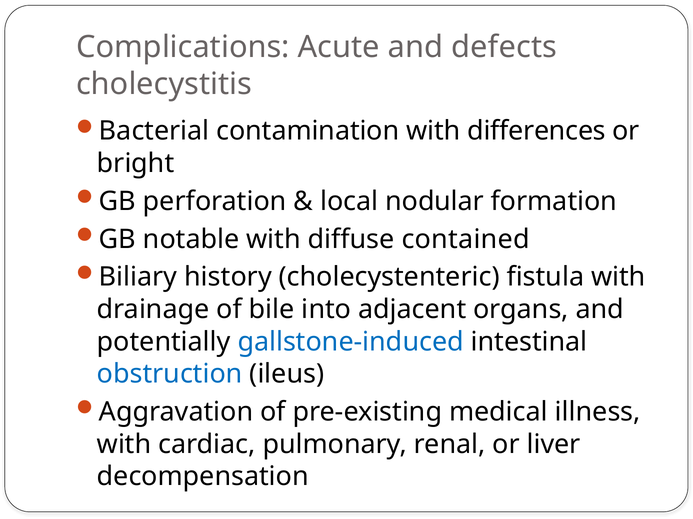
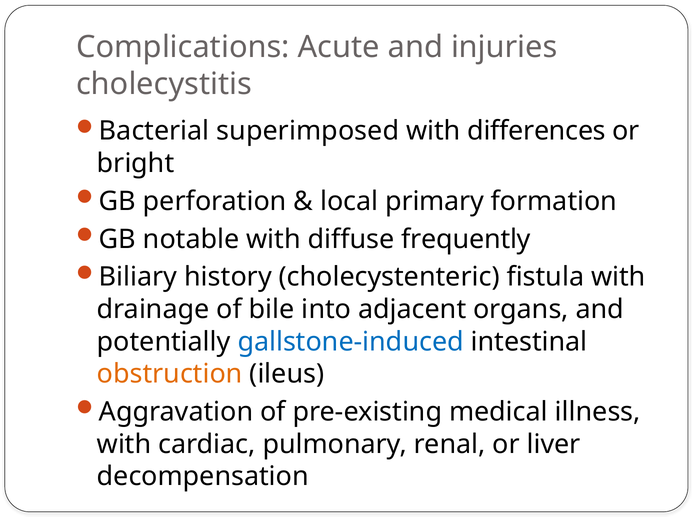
defects: defects -> injuries (504, 47)
contamination: contamination -> superimposed (308, 131)
nodular: nodular -> primary (435, 202)
contained: contained -> frequently (466, 239)
obstruction colour: blue -> orange (170, 374)
